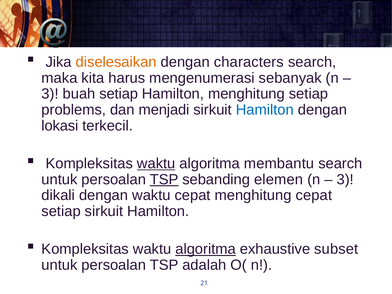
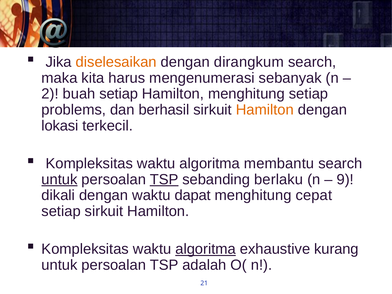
characters: characters -> dirangkum (249, 62)
3: 3 -> 2 (50, 94)
menjadi: menjadi -> berhasil (164, 110)
Hamilton colour: blue -> orange (265, 110)
waktu underline: present -> none (156, 164)
untuk underline: none -> present (59, 179)
elemen: elemen -> berlaku (279, 179)
3: 3 -> 9 (345, 179)
waktu cepat: cepat -> dapat (193, 195)
subset: subset -> kurang (336, 249)
